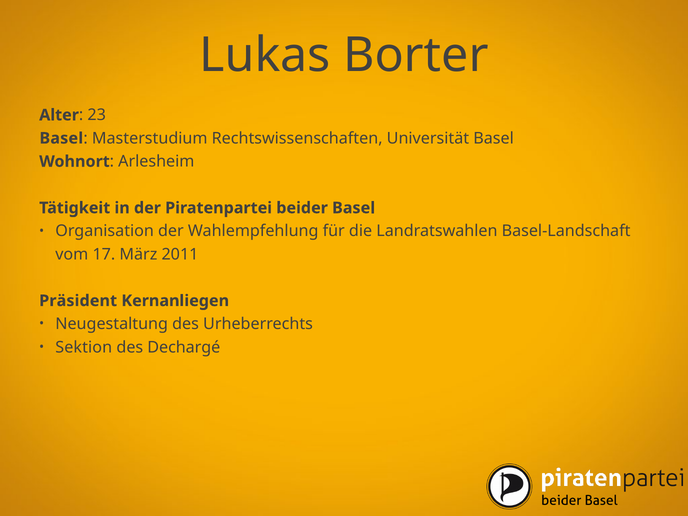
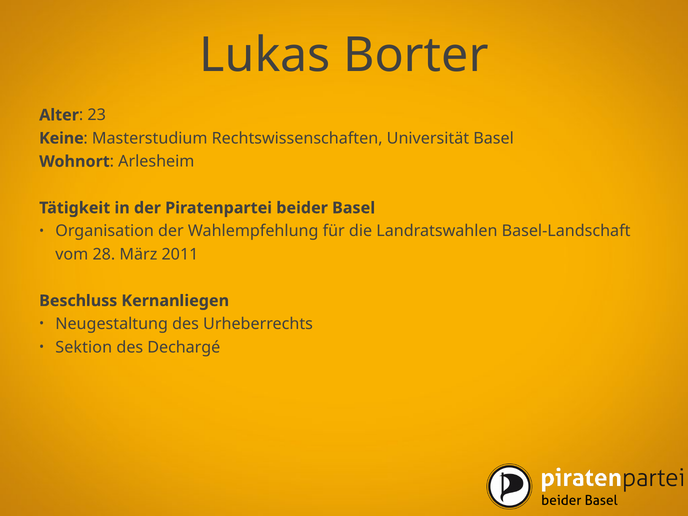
Basel: Basel -> Keine (61, 138)
17: 17 -> 28 (104, 254)
Präsident: Präsident -> Beschluss (78, 301)
